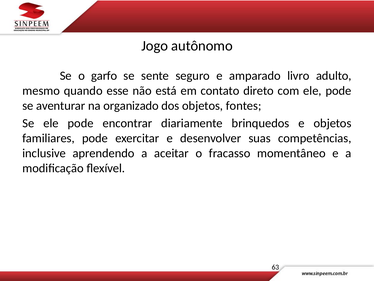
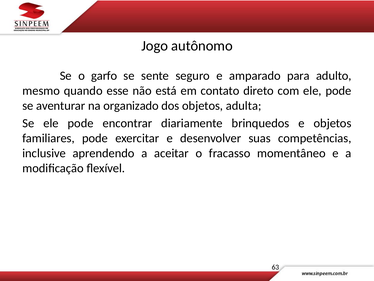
livro: livro -> para (298, 76)
fontes: fontes -> adulta (244, 106)
